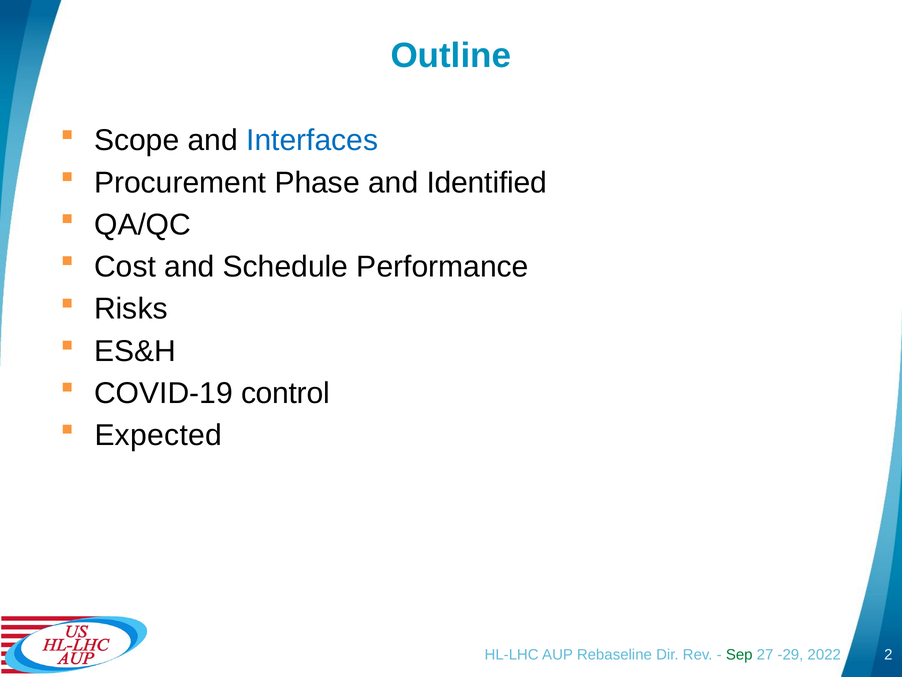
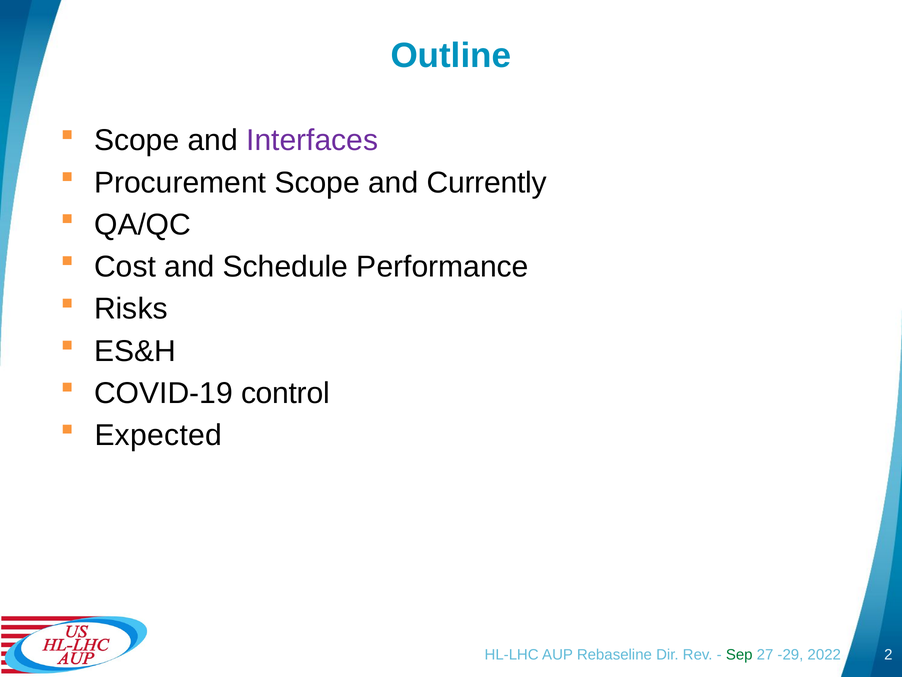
Interfaces colour: blue -> purple (312, 140)
Procurement Phase: Phase -> Scope (317, 183)
Identified: Identified -> Currently (487, 183)
